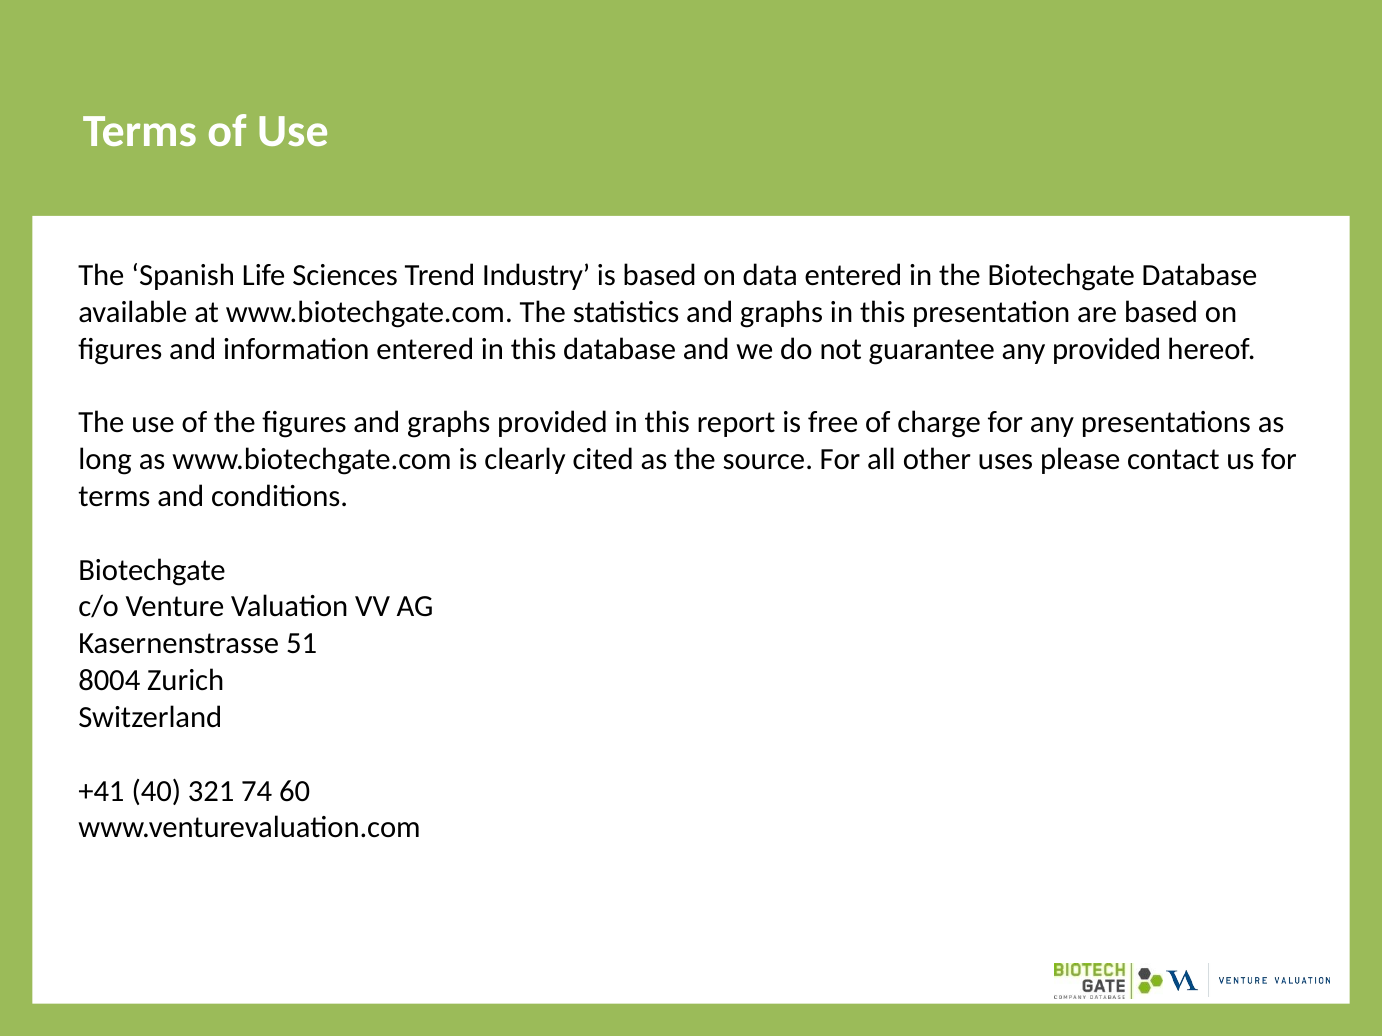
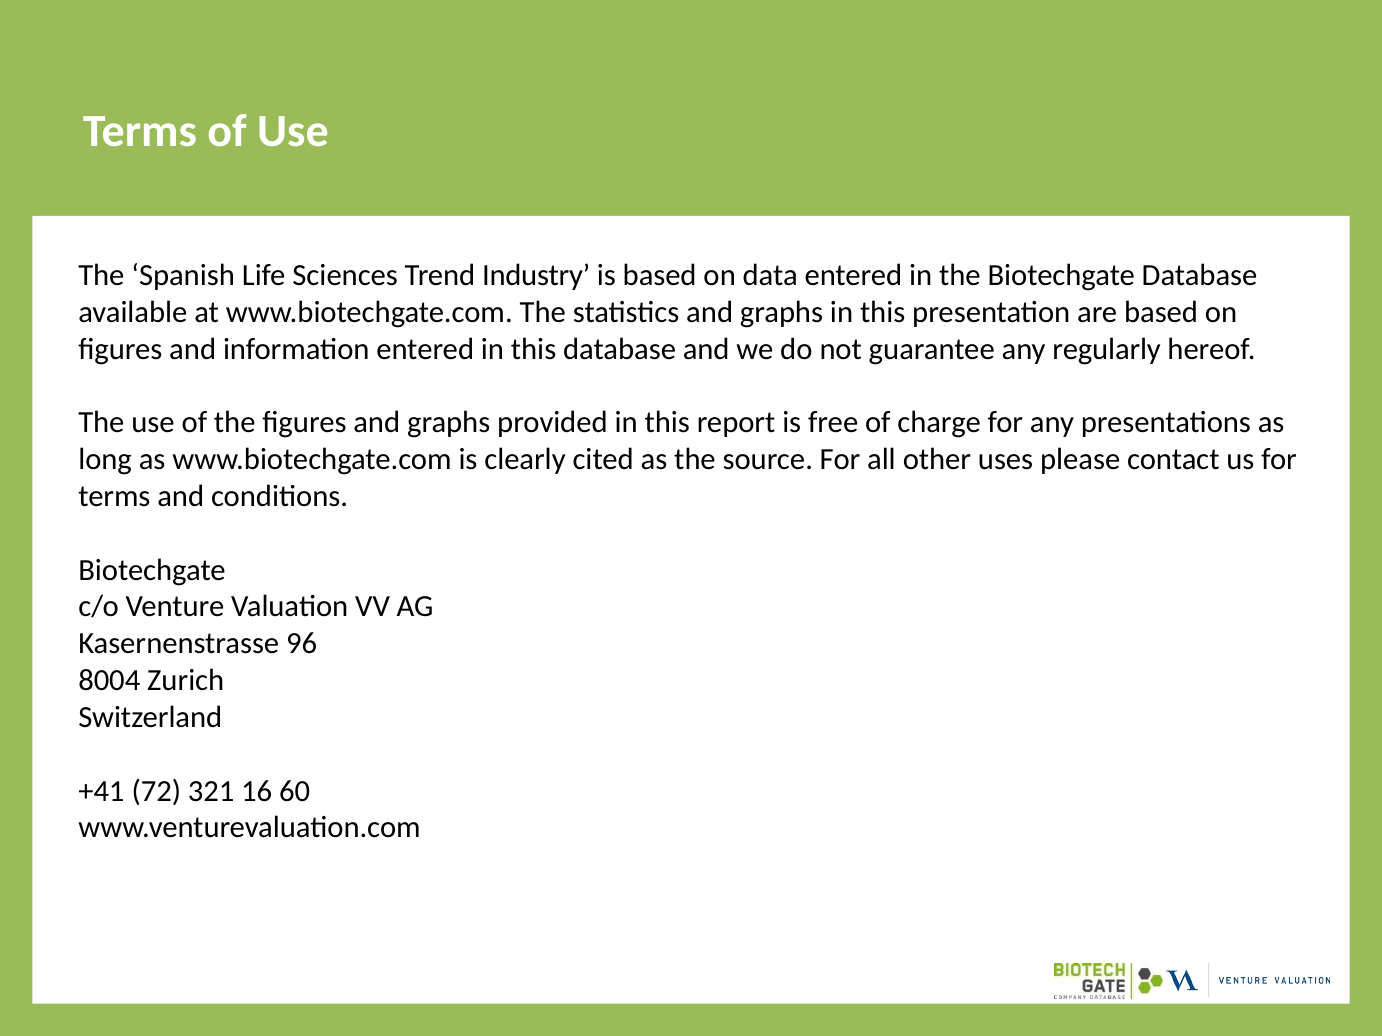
any provided: provided -> regularly (1107, 349)
51: 51 -> 96 (302, 644)
40: 40 -> 72 (156, 791)
74: 74 -> 16 (257, 791)
